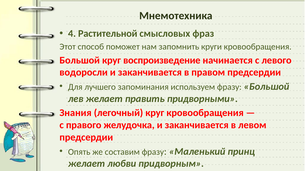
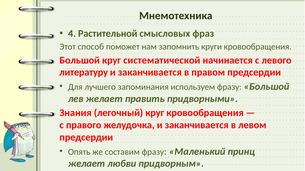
воспроизведение: воспроизведение -> систематической (162, 60)
водоросли: водоросли -> литературу (84, 73)
